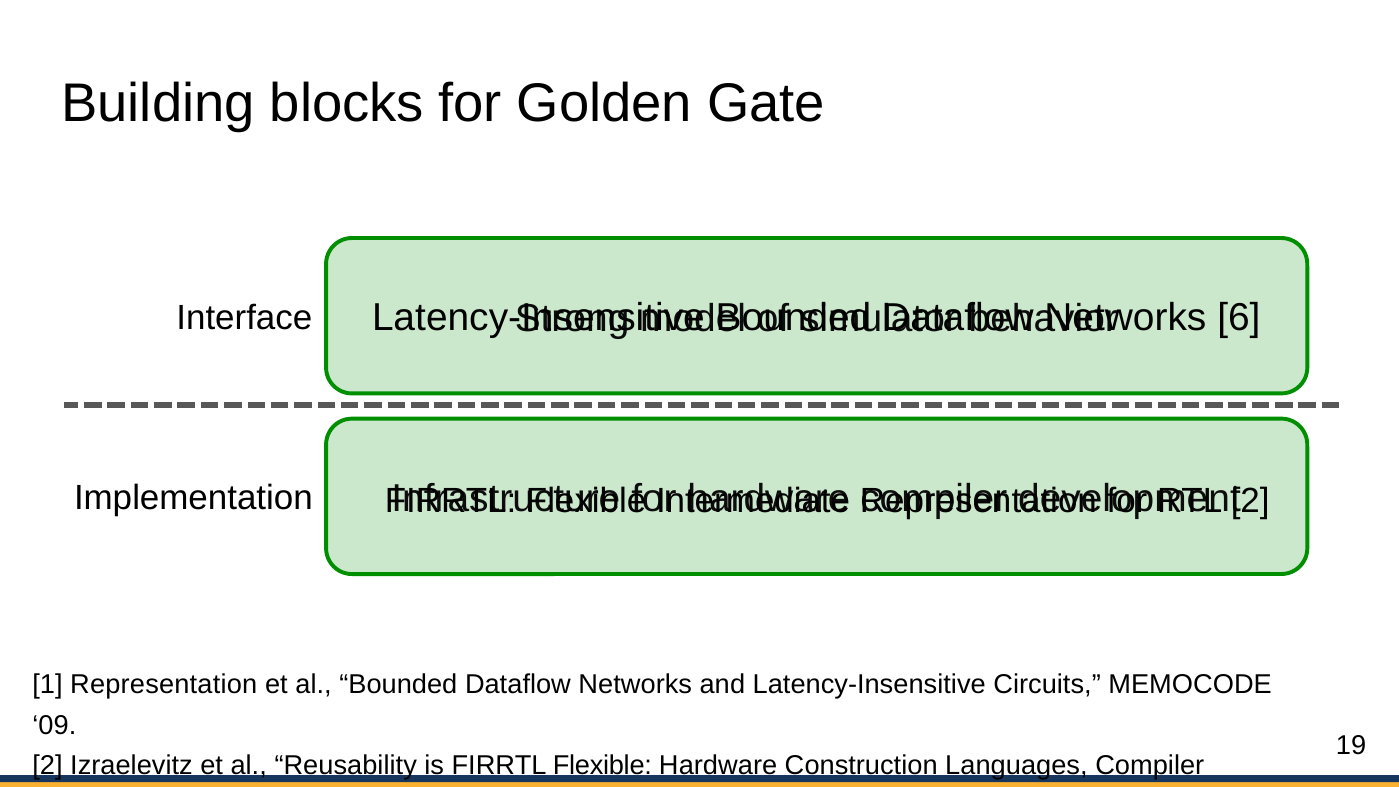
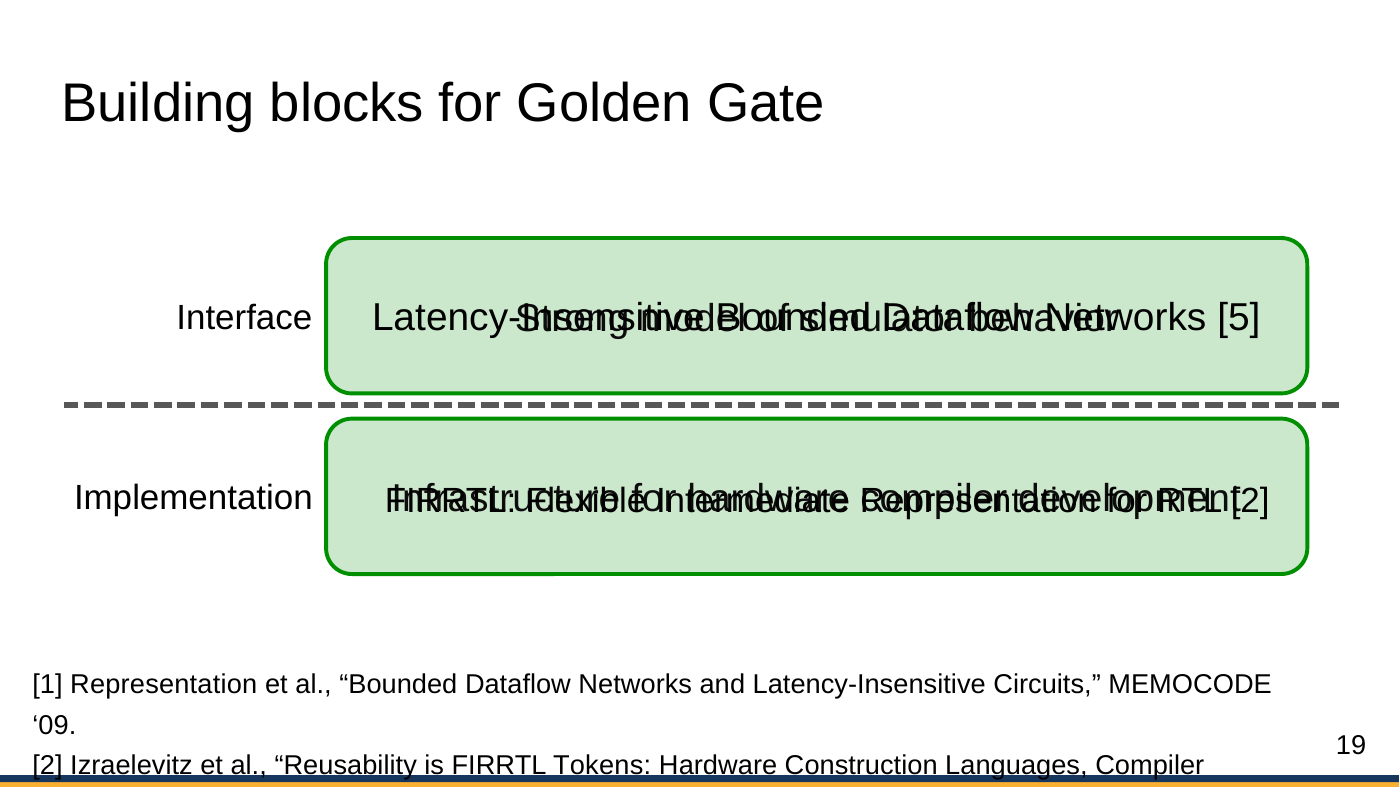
6: 6 -> 5 (1239, 318)
is FIRRTL Flexible: Flexible -> Tokens (602, 766)
